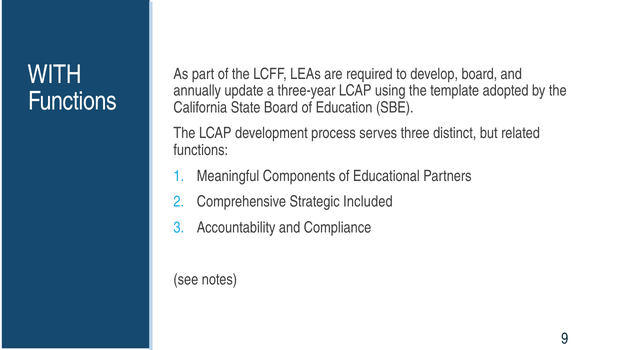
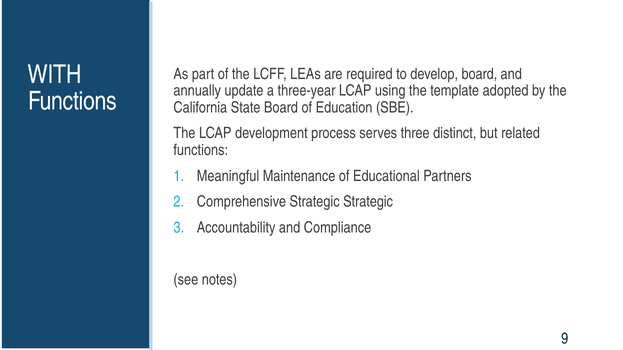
Components: Components -> Maintenance (299, 176)
Strategic Included: Included -> Strategic (368, 202)
